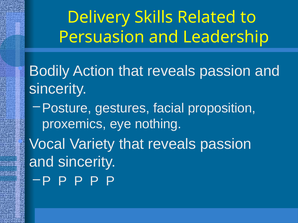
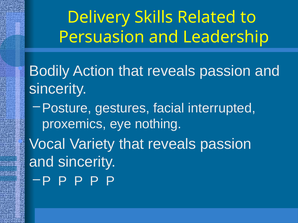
proposition: proposition -> interrupted (222, 108)
